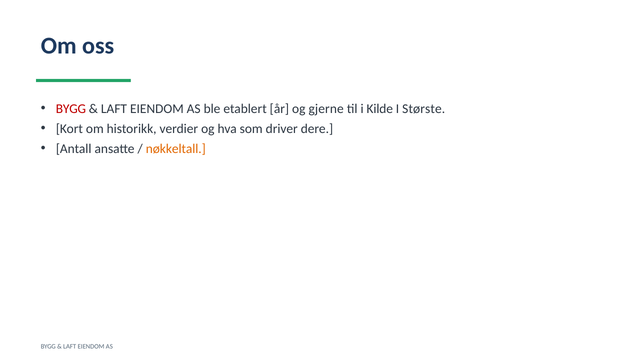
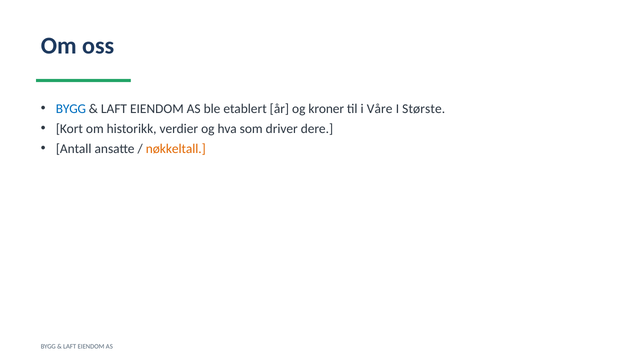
BYGG colour: red -> blue (71, 109)
gjerne: gjerne -> kroner (326, 109)
Kilde: Kilde -> Våre (380, 109)
